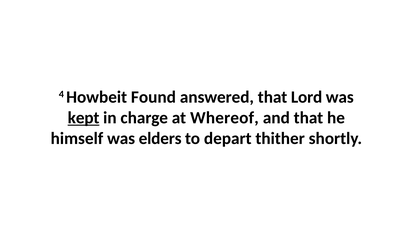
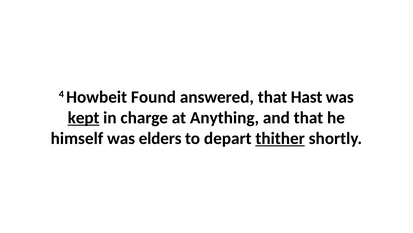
Lord: Lord -> Hast (307, 97)
Whereof: Whereof -> Anything (224, 117)
thither underline: none -> present (280, 138)
